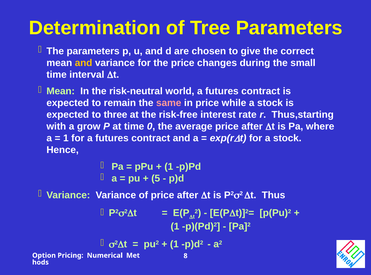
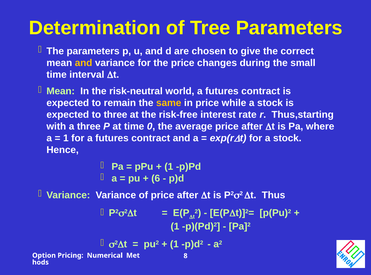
same colour: pink -> yellow (169, 103)
a grow: grow -> three (89, 127)
5: 5 -> 6 (156, 179)
